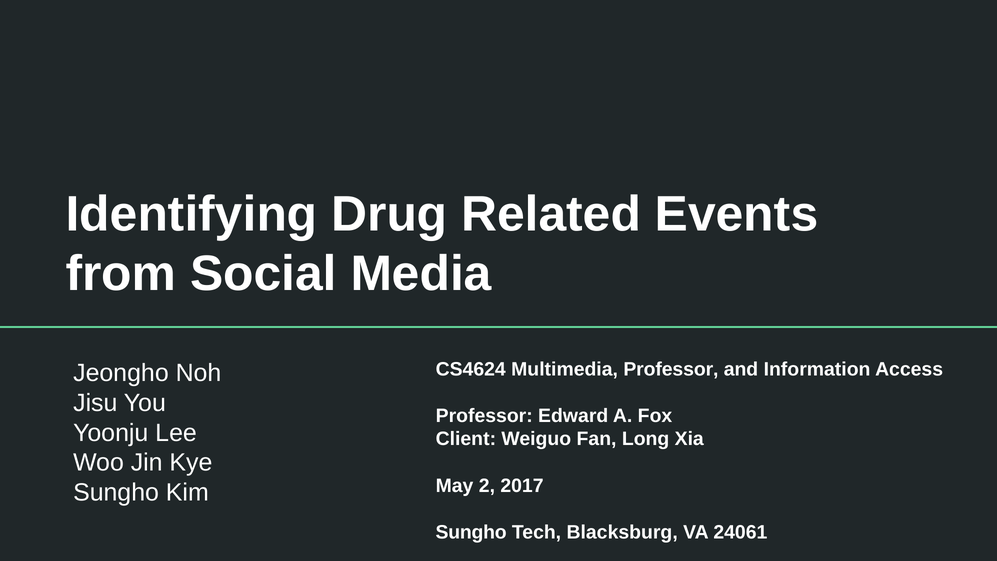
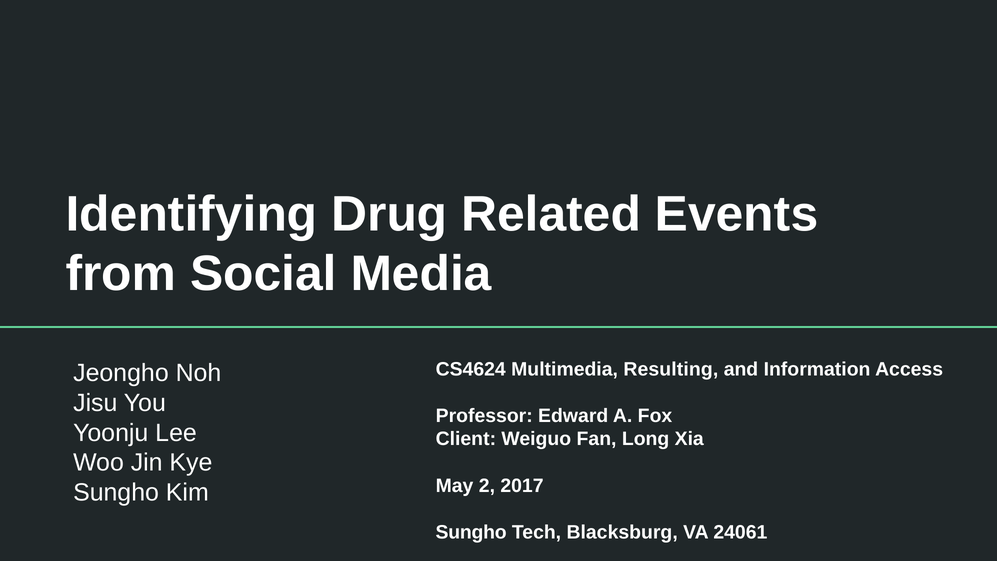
Multimedia Professor: Professor -> Resulting (671, 369)
